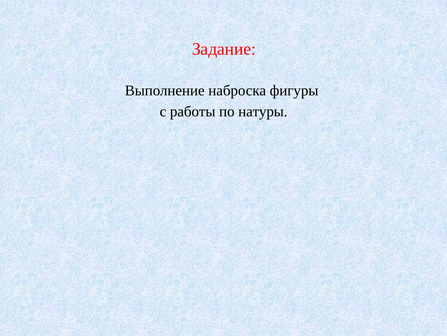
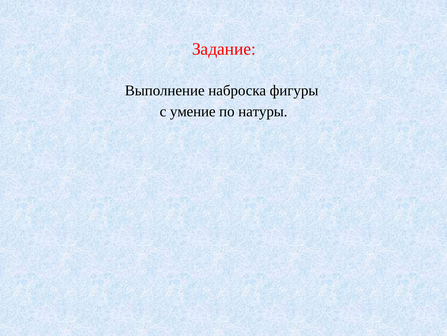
работы: работы -> умение (193, 111)
